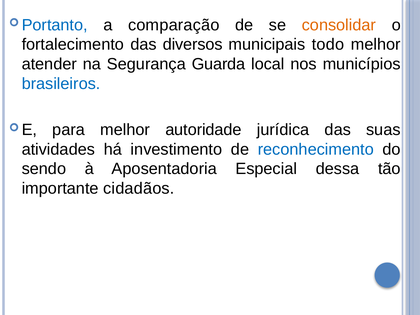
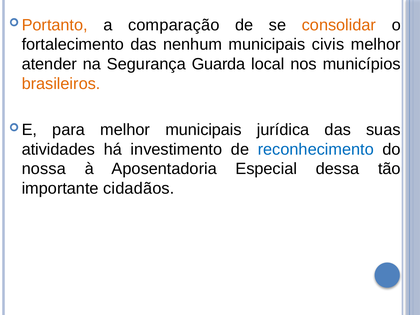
Portanto colour: blue -> orange (55, 25)
diversos: diversos -> nenhum (193, 45)
todo: todo -> civis (328, 45)
brasileiros colour: blue -> orange (61, 84)
melhor autoridade: autoridade -> municipais (203, 130)
sendo: sendo -> nossa (44, 169)
